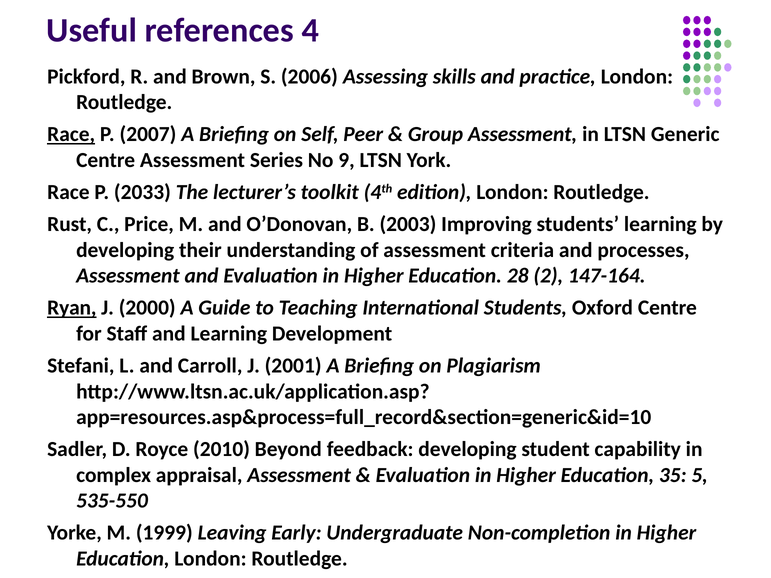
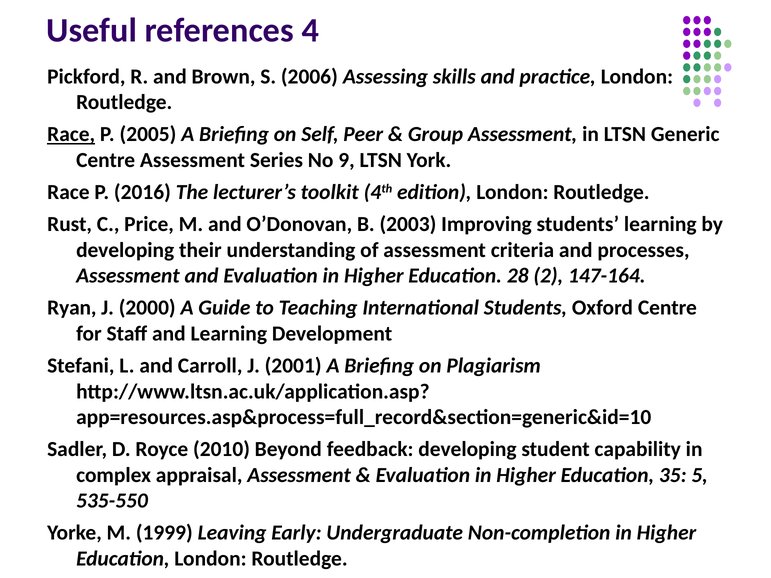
2007: 2007 -> 2005 (148, 134)
2033: 2033 -> 2016 (142, 192)
Ryan underline: present -> none (72, 308)
